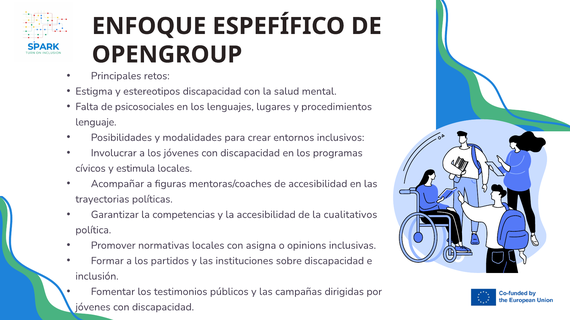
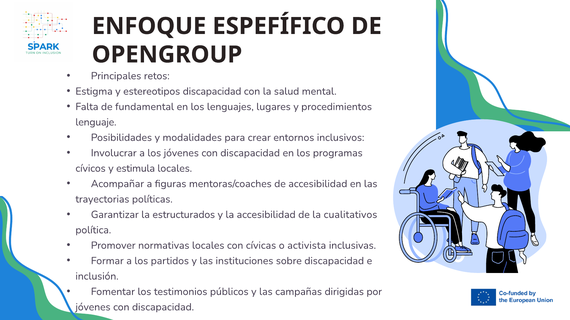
psicosociales: psicosociales -> fundamental (145, 107)
competencias: competencias -> estructurados (184, 215)
asigna: asigna -> cívicas (261, 246)
opinions: opinions -> activista (307, 246)
